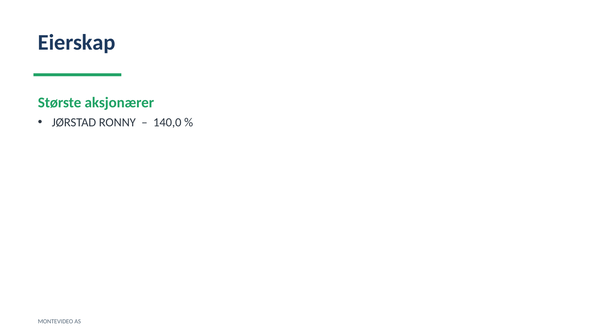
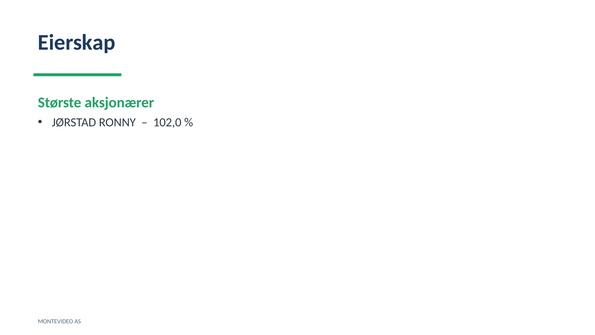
140,0: 140,0 -> 102,0 (167, 122)
